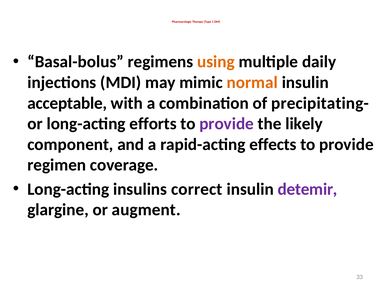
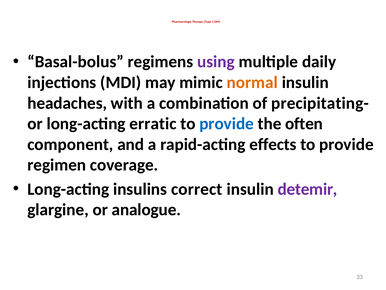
using colour: orange -> purple (216, 62)
acceptable: acceptable -> headaches (67, 103)
efforts: efforts -> erratic (153, 124)
provide colour: purple -> blue (227, 124)
likely: likely -> often (304, 124)
augment: augment -> analogue (146, 209)
